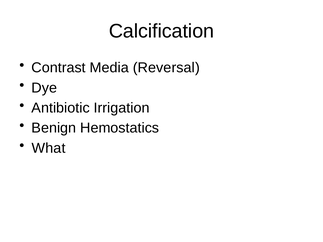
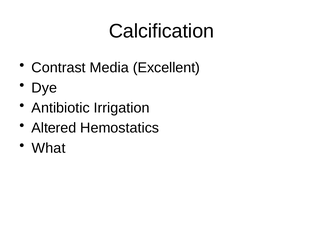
Reversal: Reversal -> Excellent (166, 68)
Benign: Benign -> Altered (54, 128)
